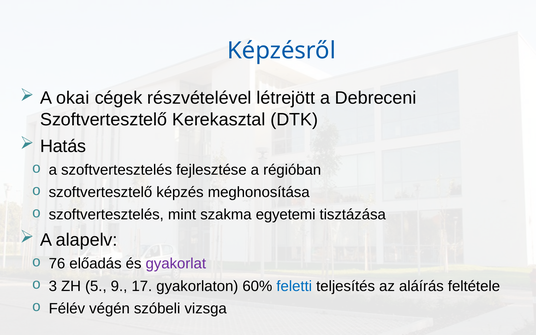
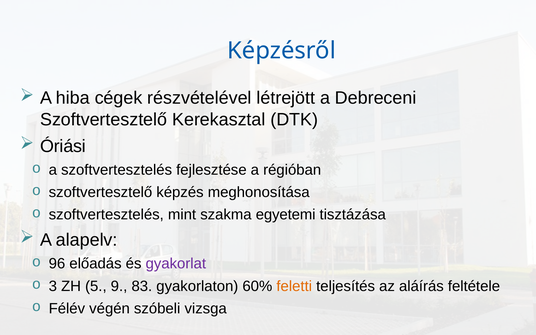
okai: okai -> hiba (73, 98)
Hatás: Hatás -> Óriási (63, 146)
76: 76 -> 96 (57, 264)
17: 17 -> 83 (142, 286)
feletti colour: blue -> orange (294, 286)
